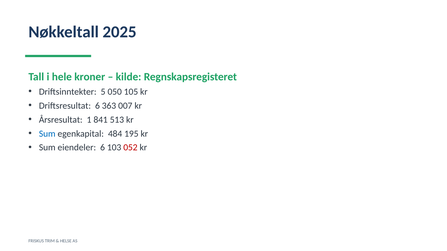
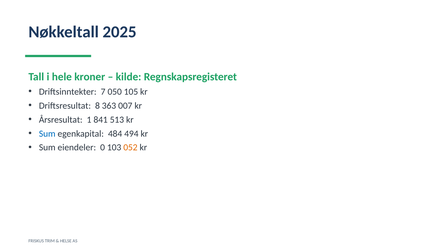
5: 5 -> 7 (103, 92)
Driftsresultat 6: 6 -> 8 (97, 106)
195: 195 -> 494 (131, 134)
eiendeler 6: 6 -> 0 (103, 148)
052 colour: red -> orange (130, 148)
